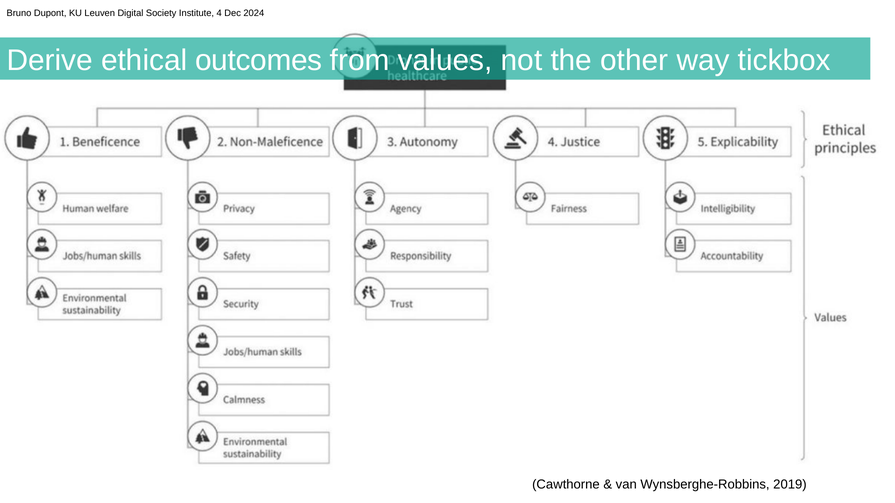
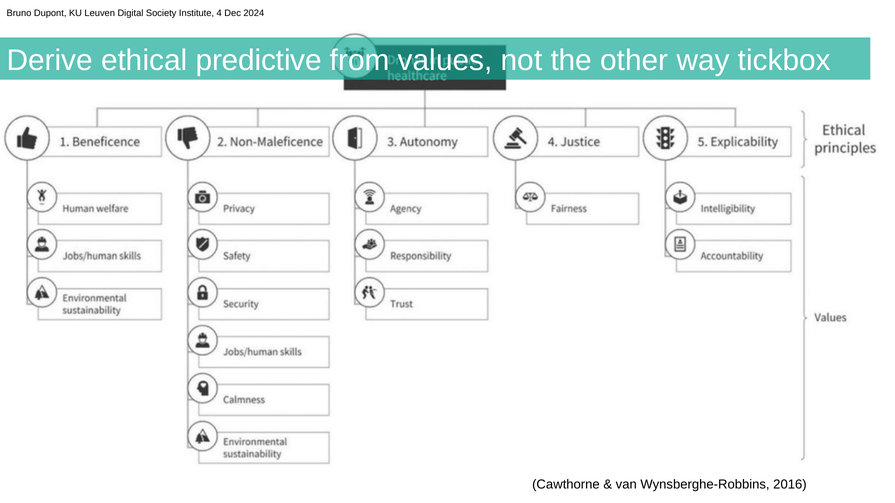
outcomes: outcomes -> predictive (259, 61)
2019: 2019 -> 2016 (790, 485)
